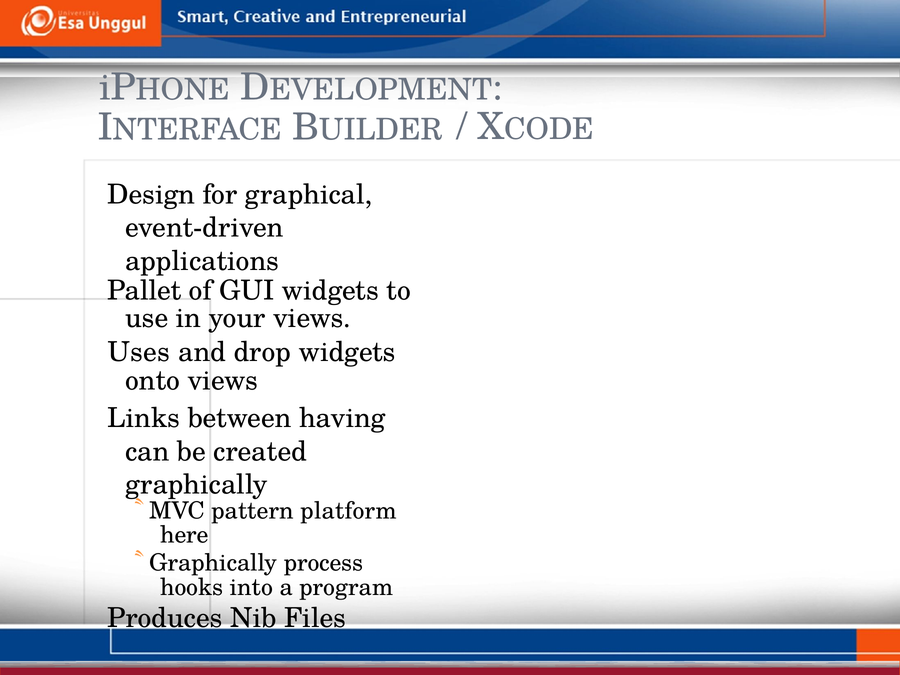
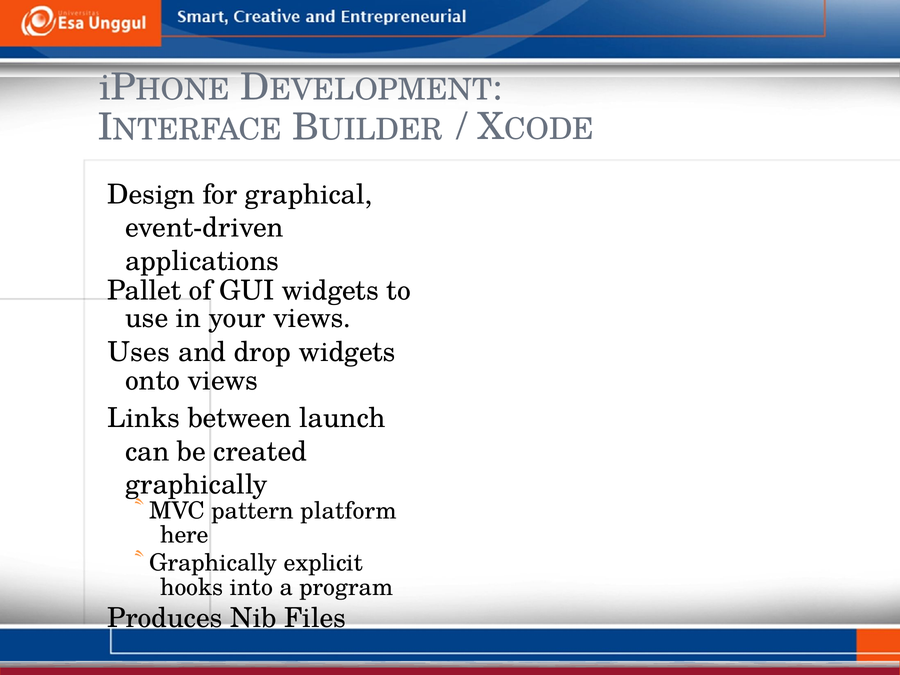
having: having -> launch (342, 418)
process: process -> explicit (323, 563)
